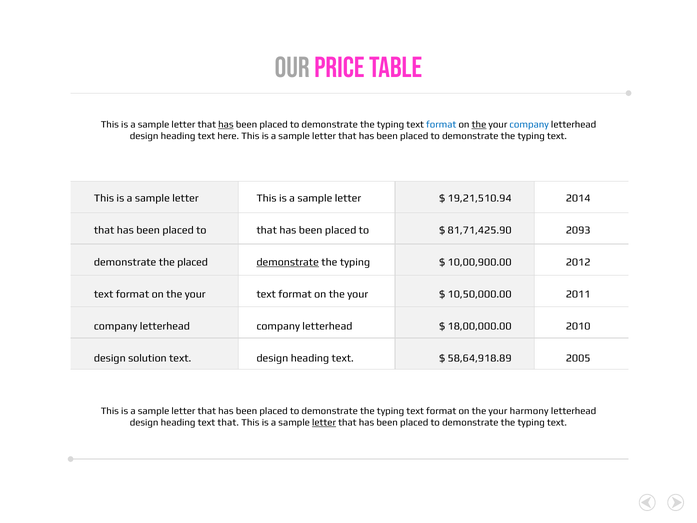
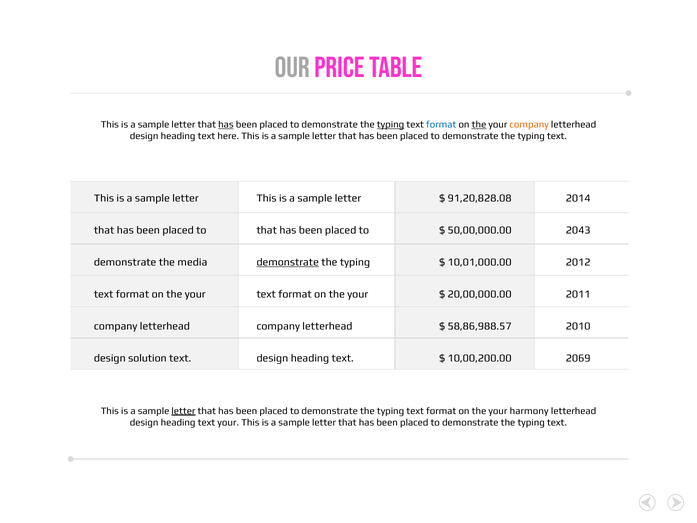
typing underline: none -> present (391, 125)
company colour: blue -> orange (529, 125)
19,21,510.94: 19,21,510.94 -> 91,20,828.08 (480, 198)
81,71,425.90: 81,71,425.90 -> 50,00,000.00 (480, 230)
2093: 2093 -> 2043 (578, 230)
the placed: placed -> media (192, 262)
10,00,900.00: 10,00,900.00 -> 10,01,000.00 (480, 262)
10,50,000.00: 10,50,000.00 -> 20,00,000.00 (480, 294)
18,00,000.00: 18,00,000.00 -> 58,86,988.57 (480, 326)
58,64,918.89: 58,64,918.89 -> 10,00,200.00 (480, 358)
2005: 2005 -> 2069 (578, 358)
letter underline: none -> present (183, 411)
text that: that -> your (228, 422)
letter underline: present -> none (324, 422)
